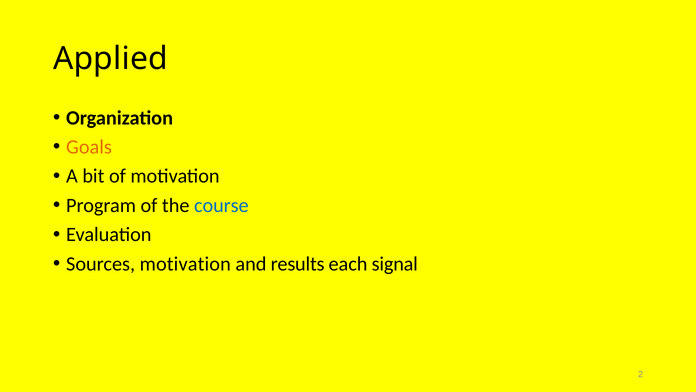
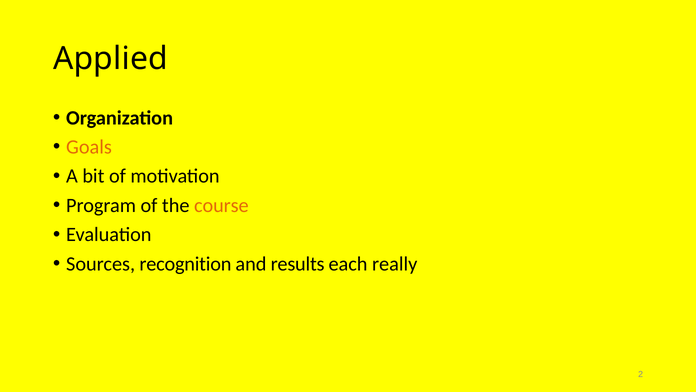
course colour: blue -> orange (221, 205)
Sources motivation: motivation -> recognition (185, 264)
signal: signal -> really (395, 264)
